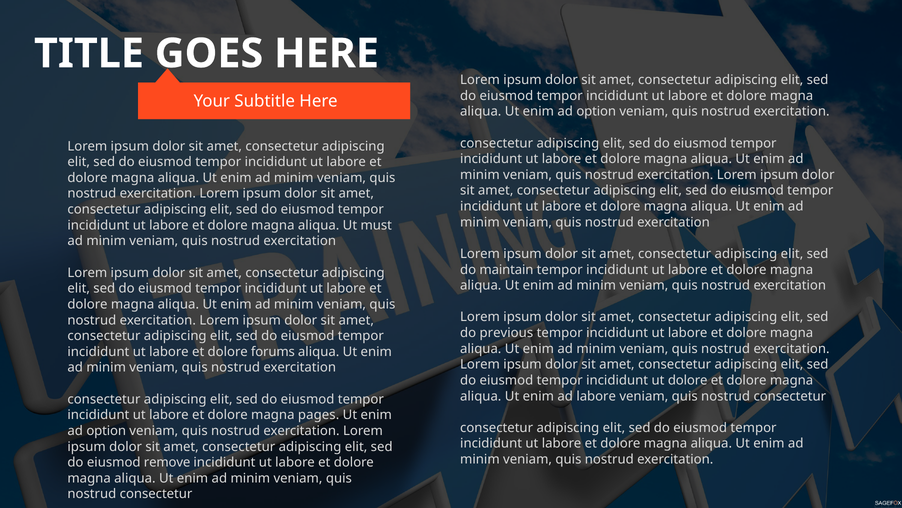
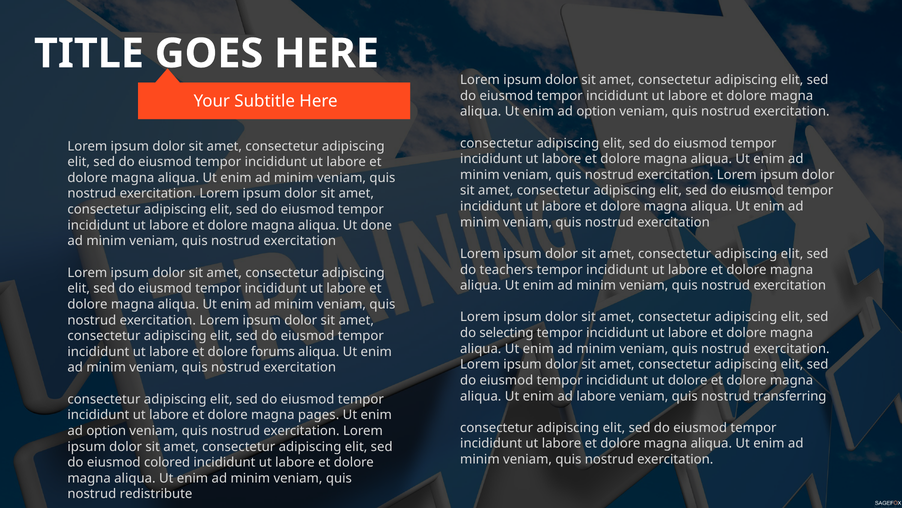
must: must -> done (376, 225)
maintain: maintain -> teachers (506, 269)
previous: previous -> selecting (506, 333)
consectetur: consectetur -> transferring (790, 396)
remove: remove -> colored (167, 462)
consectetur: consectetur -> redistribute (156, 493)
